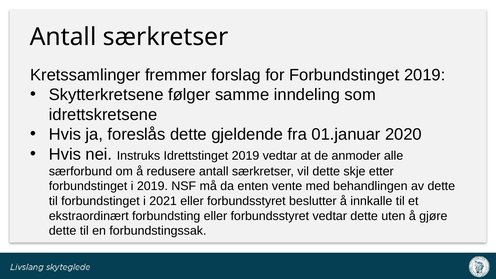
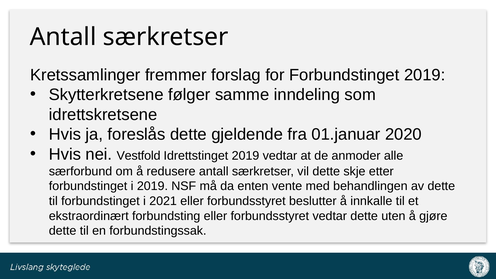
Instruks: Instruks -> Vestfold (139, 156)
